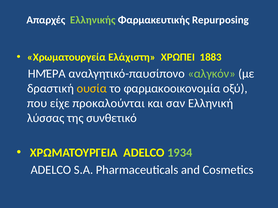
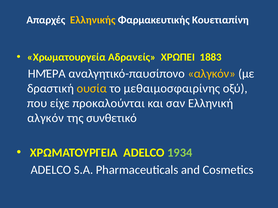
Ελληνικής colour: light green -> yellow (93, 20)
Repurposing: Repurposing -> Κουετιαπίνη (220, 20)
Ελάχιστη: Ελάχιστη -> Αδρανείς (132, 57)
αλγκόν colour: light green -> yellow (212, 74)
φαρμακοοικονομία: φαρμακοοικονομία -> μεθαιμοσφαιρίνης (172, 89)
λύσσας: λύσσας -> αλγκόν (46, 118)
